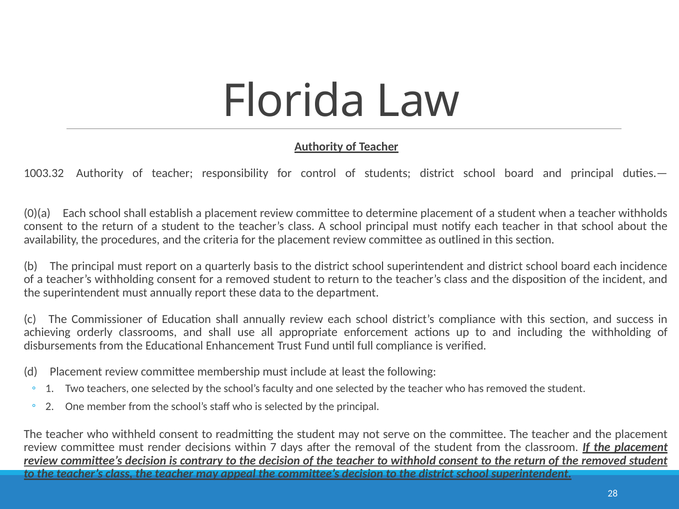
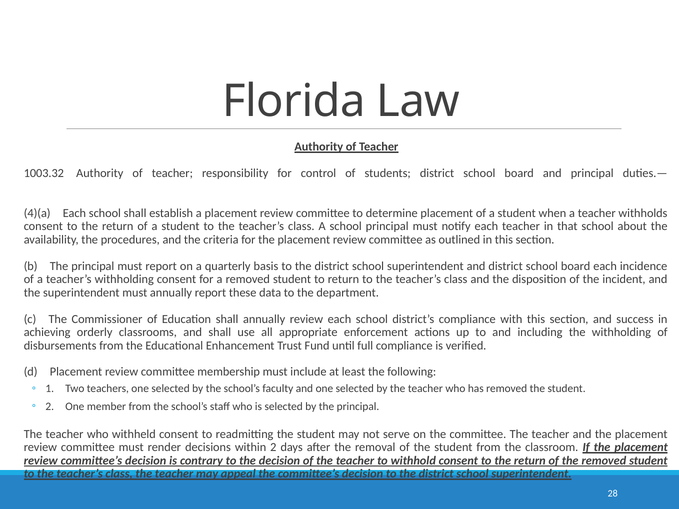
0)(a: 0)(a -> 4)(a (37, 213)
within 7: 7 -> 2 (273, 448)
